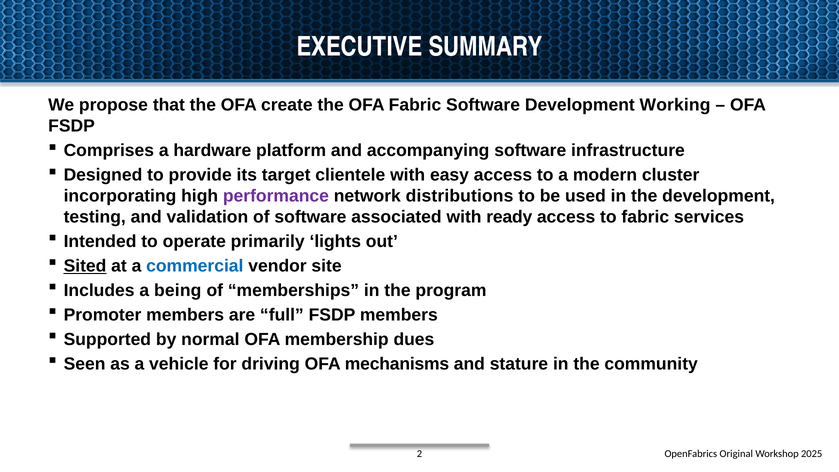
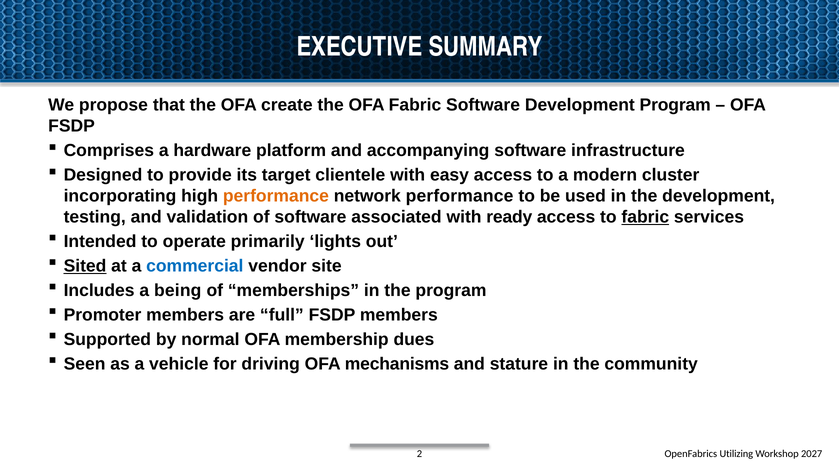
Development Working: Working -> Program (675, 105)
performance colour: purple -> orange (276, 196)
network distributions: distributions -> performance (460, 196)
fabric underline: none -> present (645, 217)
Original: Original -> Utilizing (736, 454)
2025: 2025 -> 2027 (812, 454)
